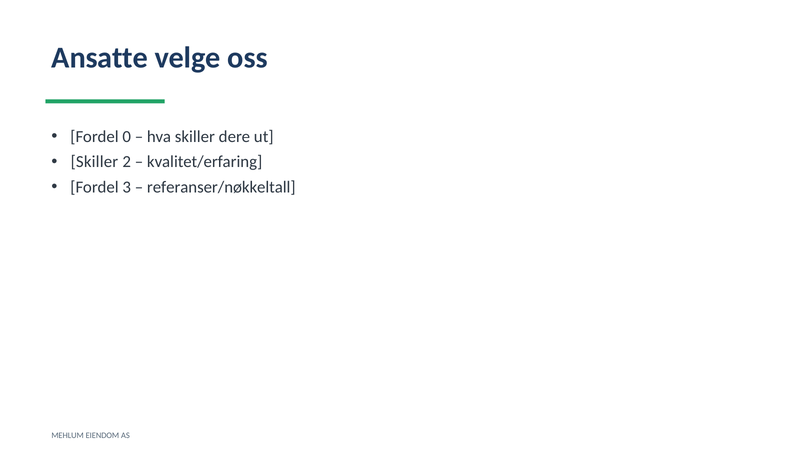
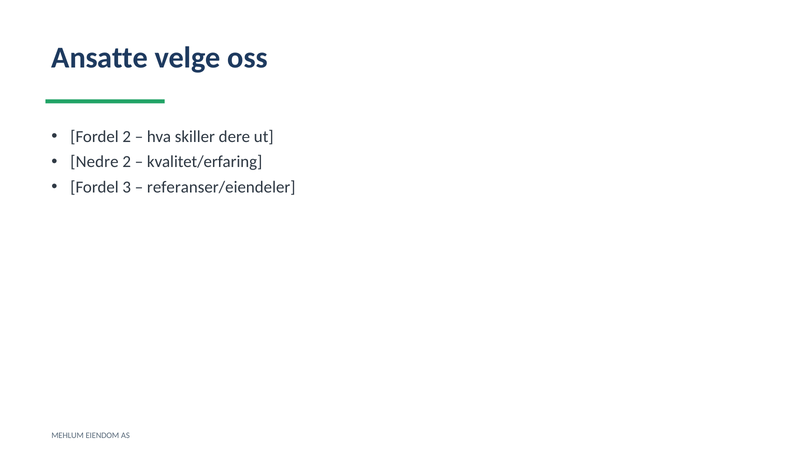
Fordel 0: 0 -> 2 (127, 137)
Skiller: Skiller -> Nedre (94, 162)
referanser/nøkkeltall: referanser/nøkkeltall -> referanser/eiendeler (221, 187)
